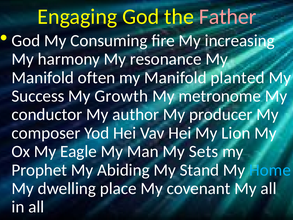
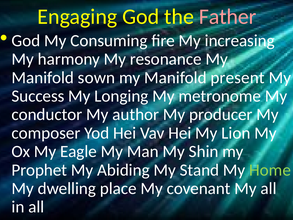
often: often -> sown (96, 77)
planted: planted -> present (238, 77)
Growth: Growth -> Longing (121, 96)
Sets: Sets -> Shin (204, 151)
Home colour: light blue -> light green (270, 170)
